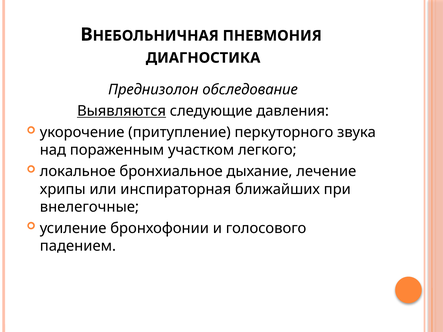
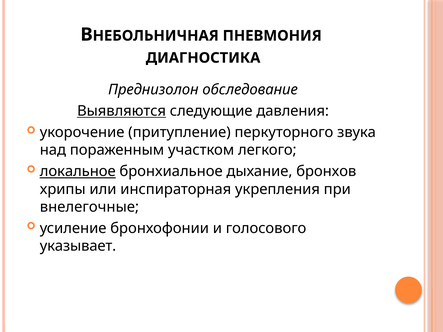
локальное underline: none -> present (78, 172)
лечение: лечение -> бронхов (326, 172)
ближайших: ближайших -> укрепления (277, 189)
падением: падением -> указывает (78, 246)
